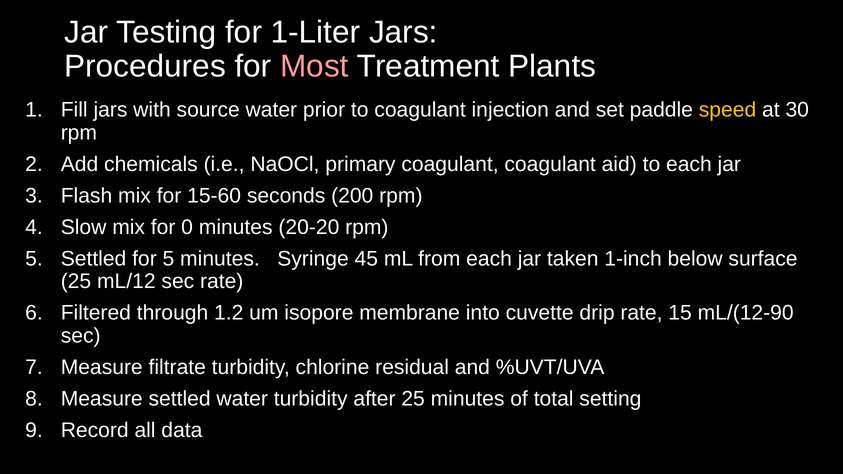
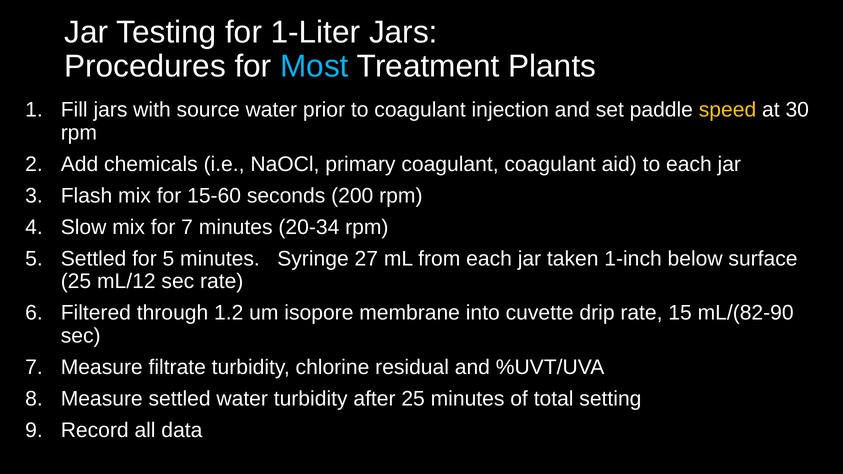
Most colour: pink -> light blue (314, 66)
for 0: 0 -> 7 (187, 227)
20-20: 20-20 -> 20-34 (309, 227)
45: 45 -> 27 (366, 259)
mL/(12-90: mL/(12-90 -> mL/(82-90 (746, 313)
